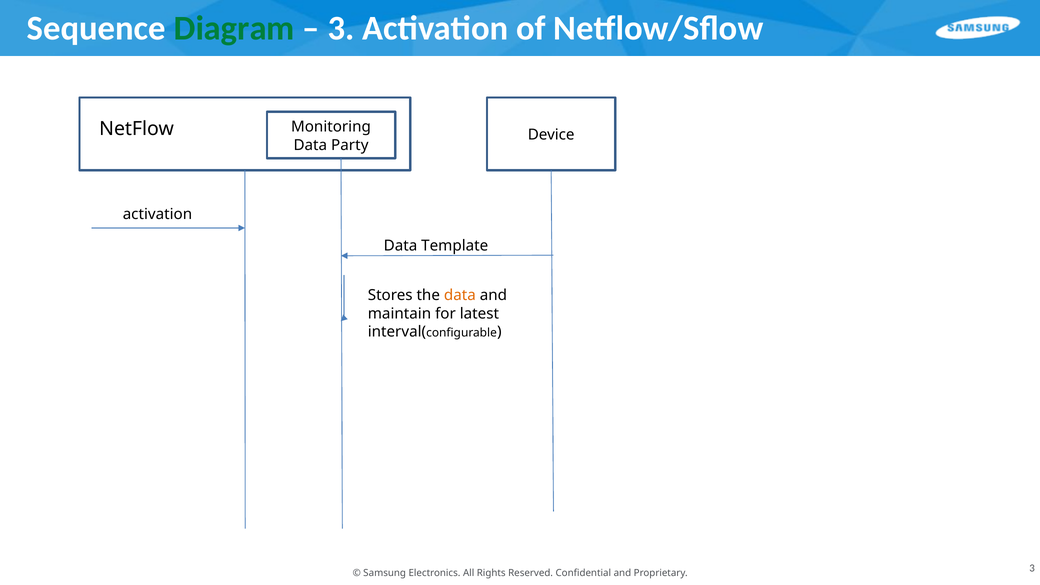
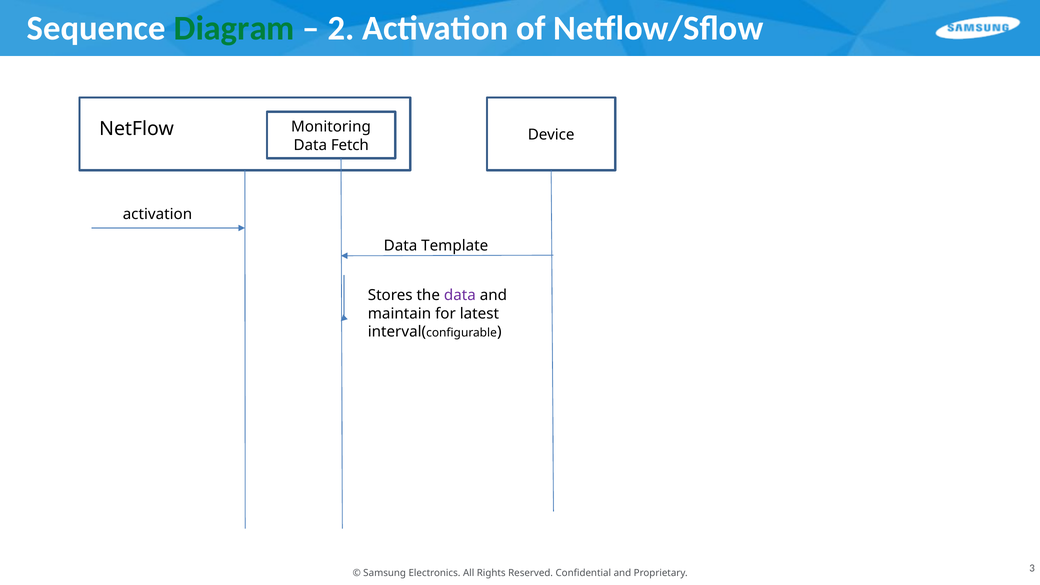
3: 3 -> 2 (341, 28)
Party: Party -> Fetch (350, 145)
data colour: orange -> purple (460, 295)
